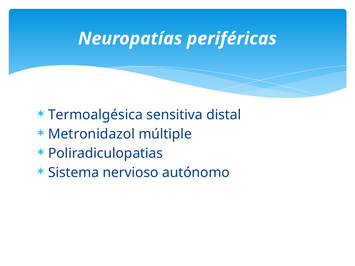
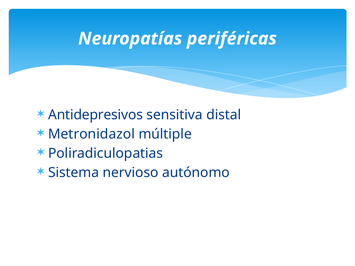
Termoalgésica: Termoalgésica -> Antidepresivos (96, 115)
